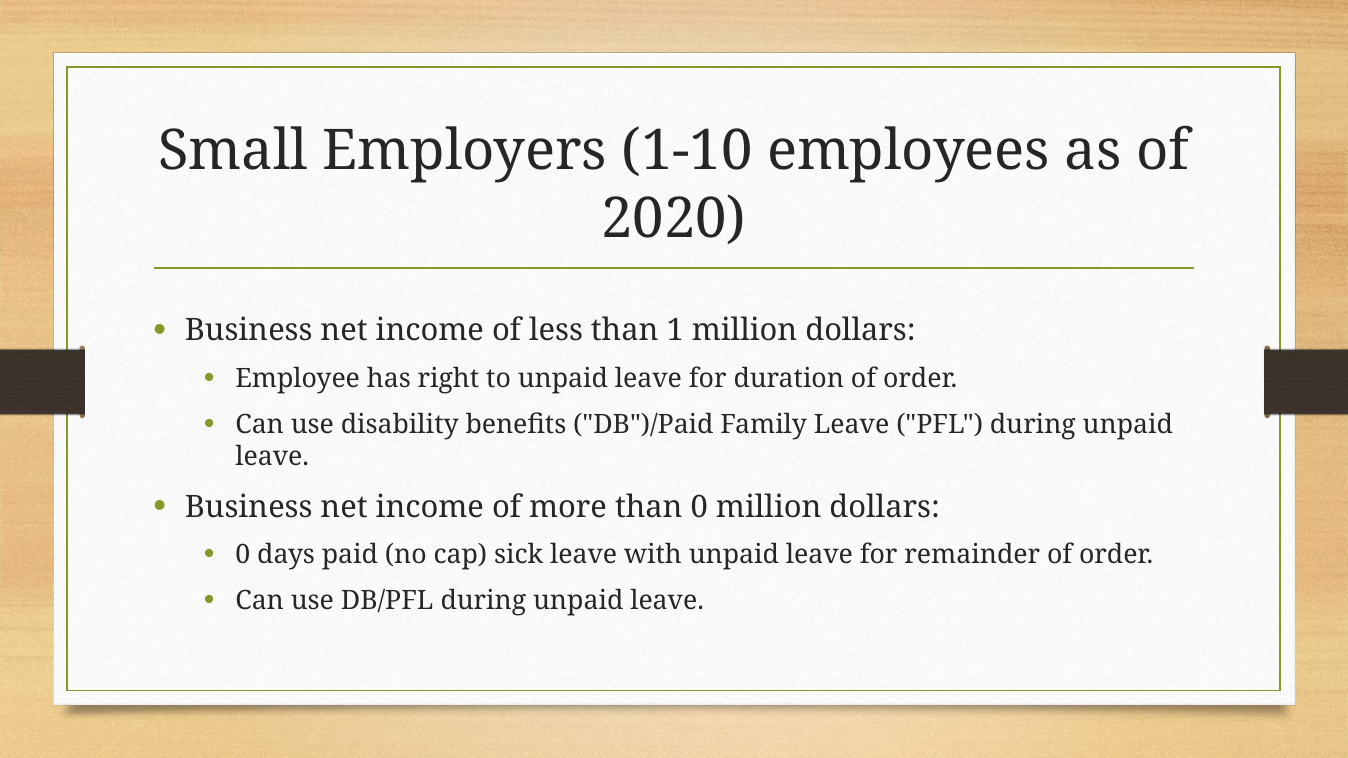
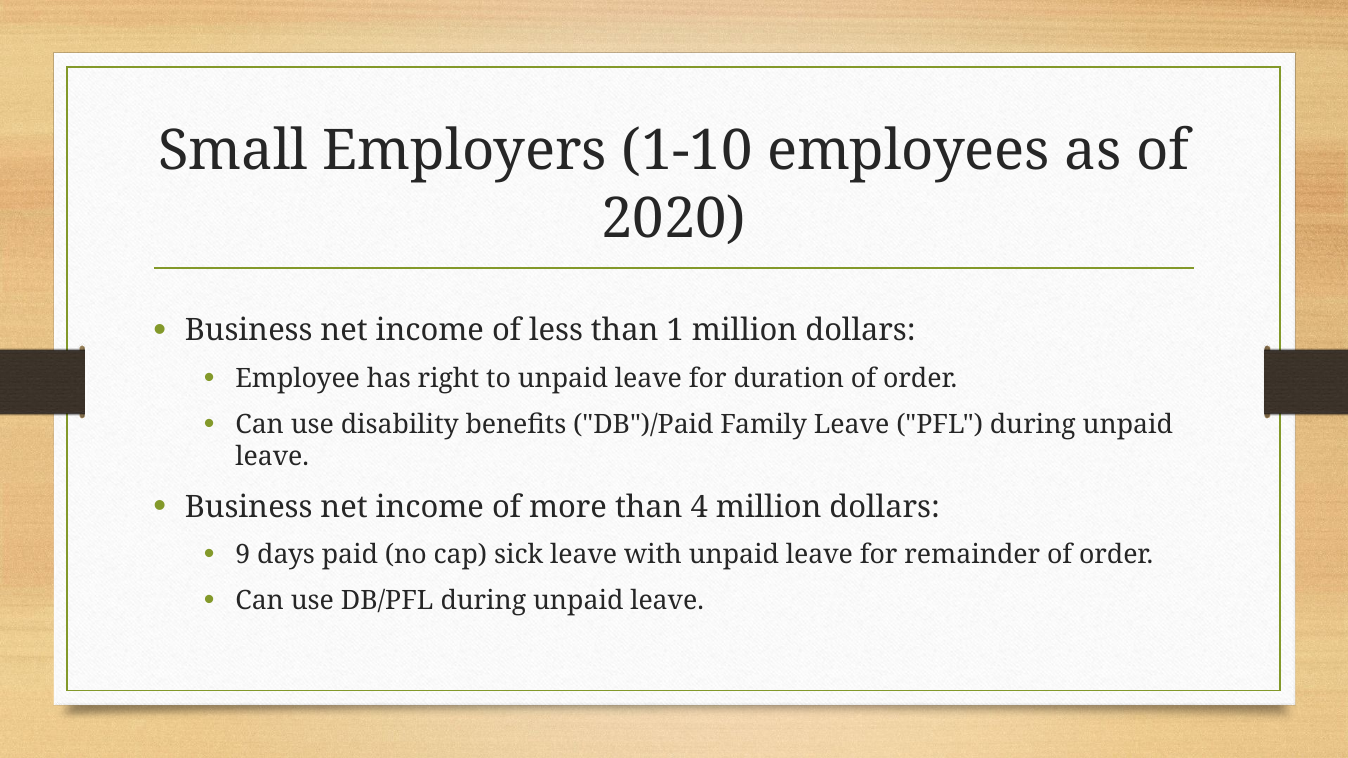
than 0: 0 -> 4 (699, 507)
0: 0 -> 9 (243, 555)
